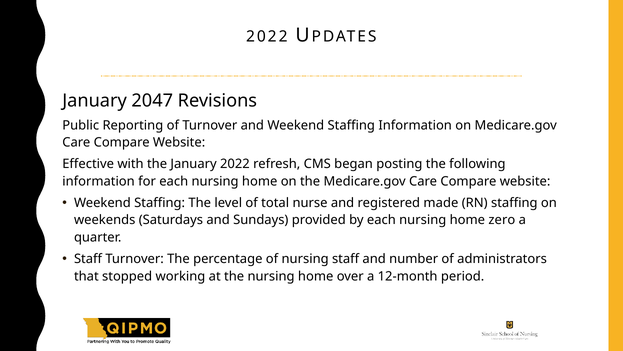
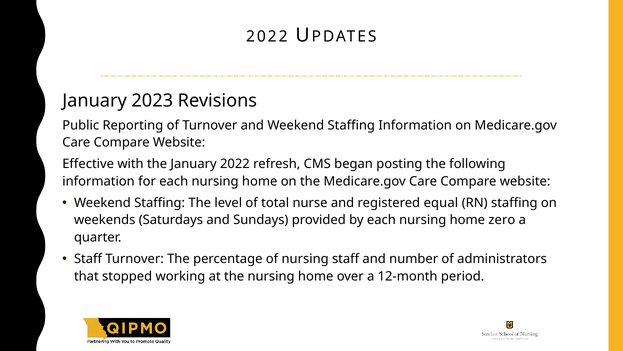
2047: 2047 -> 2023 (152, 101)
made: made -> equal (441, 203)
